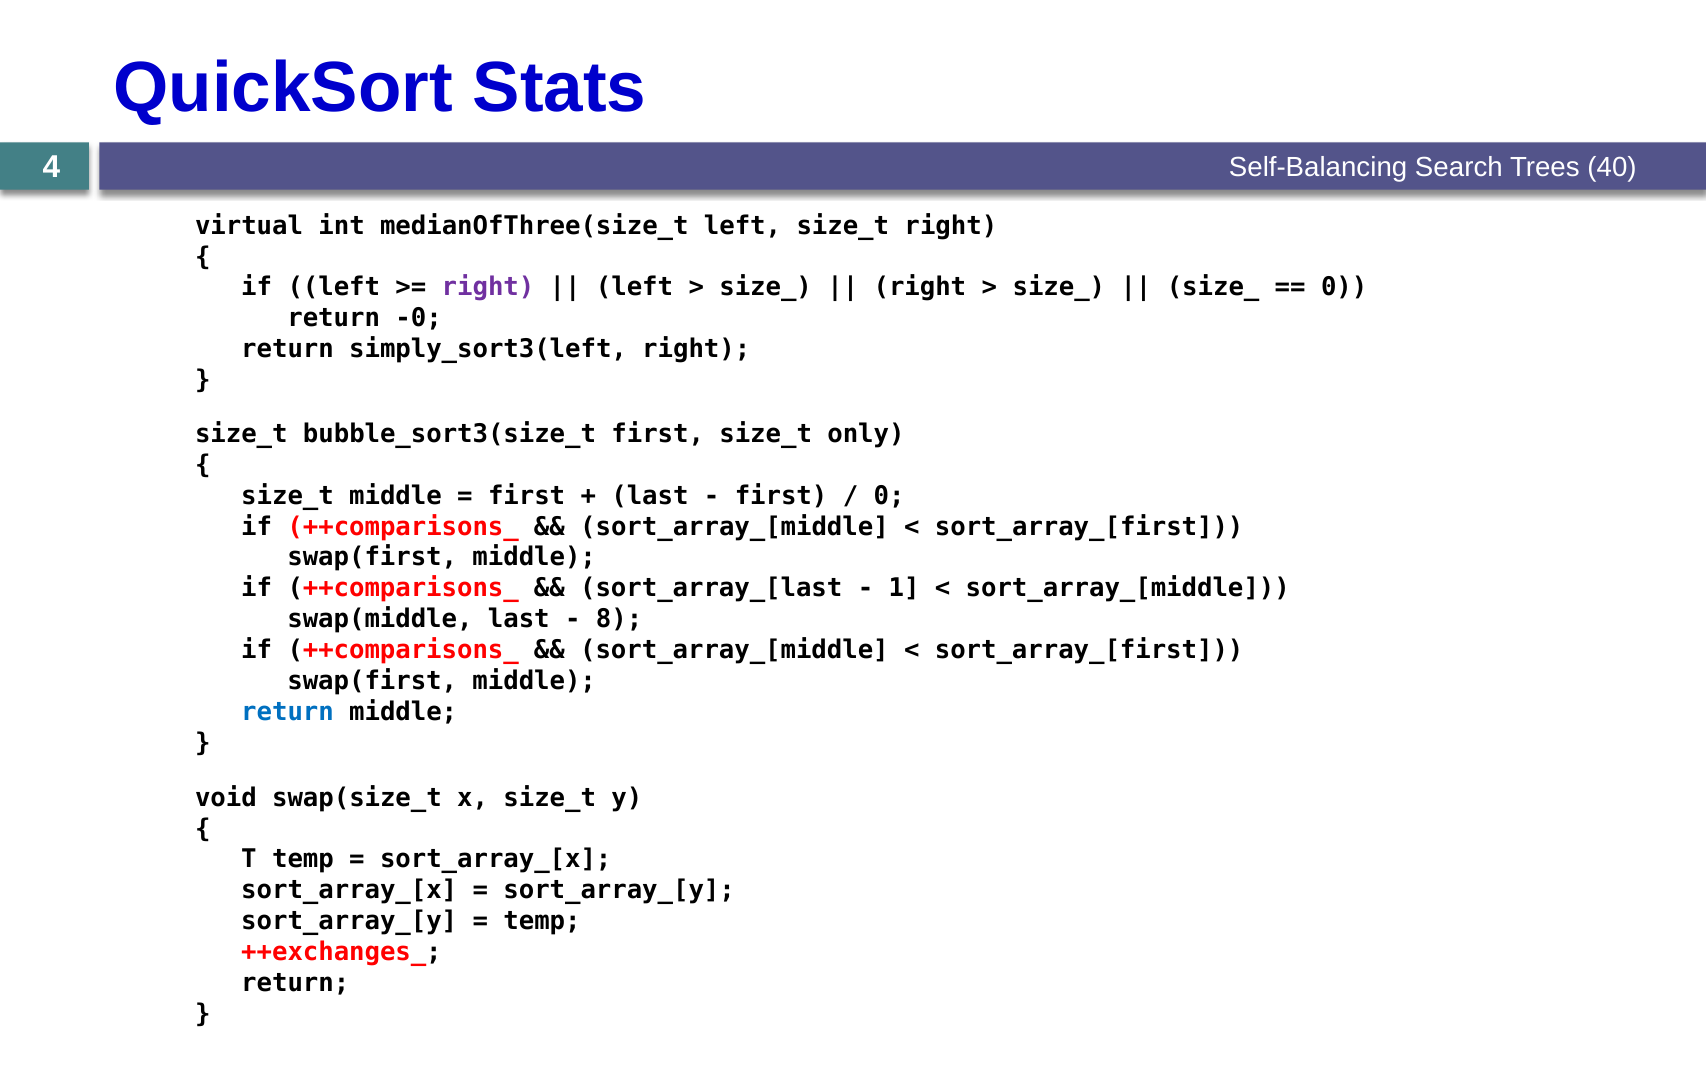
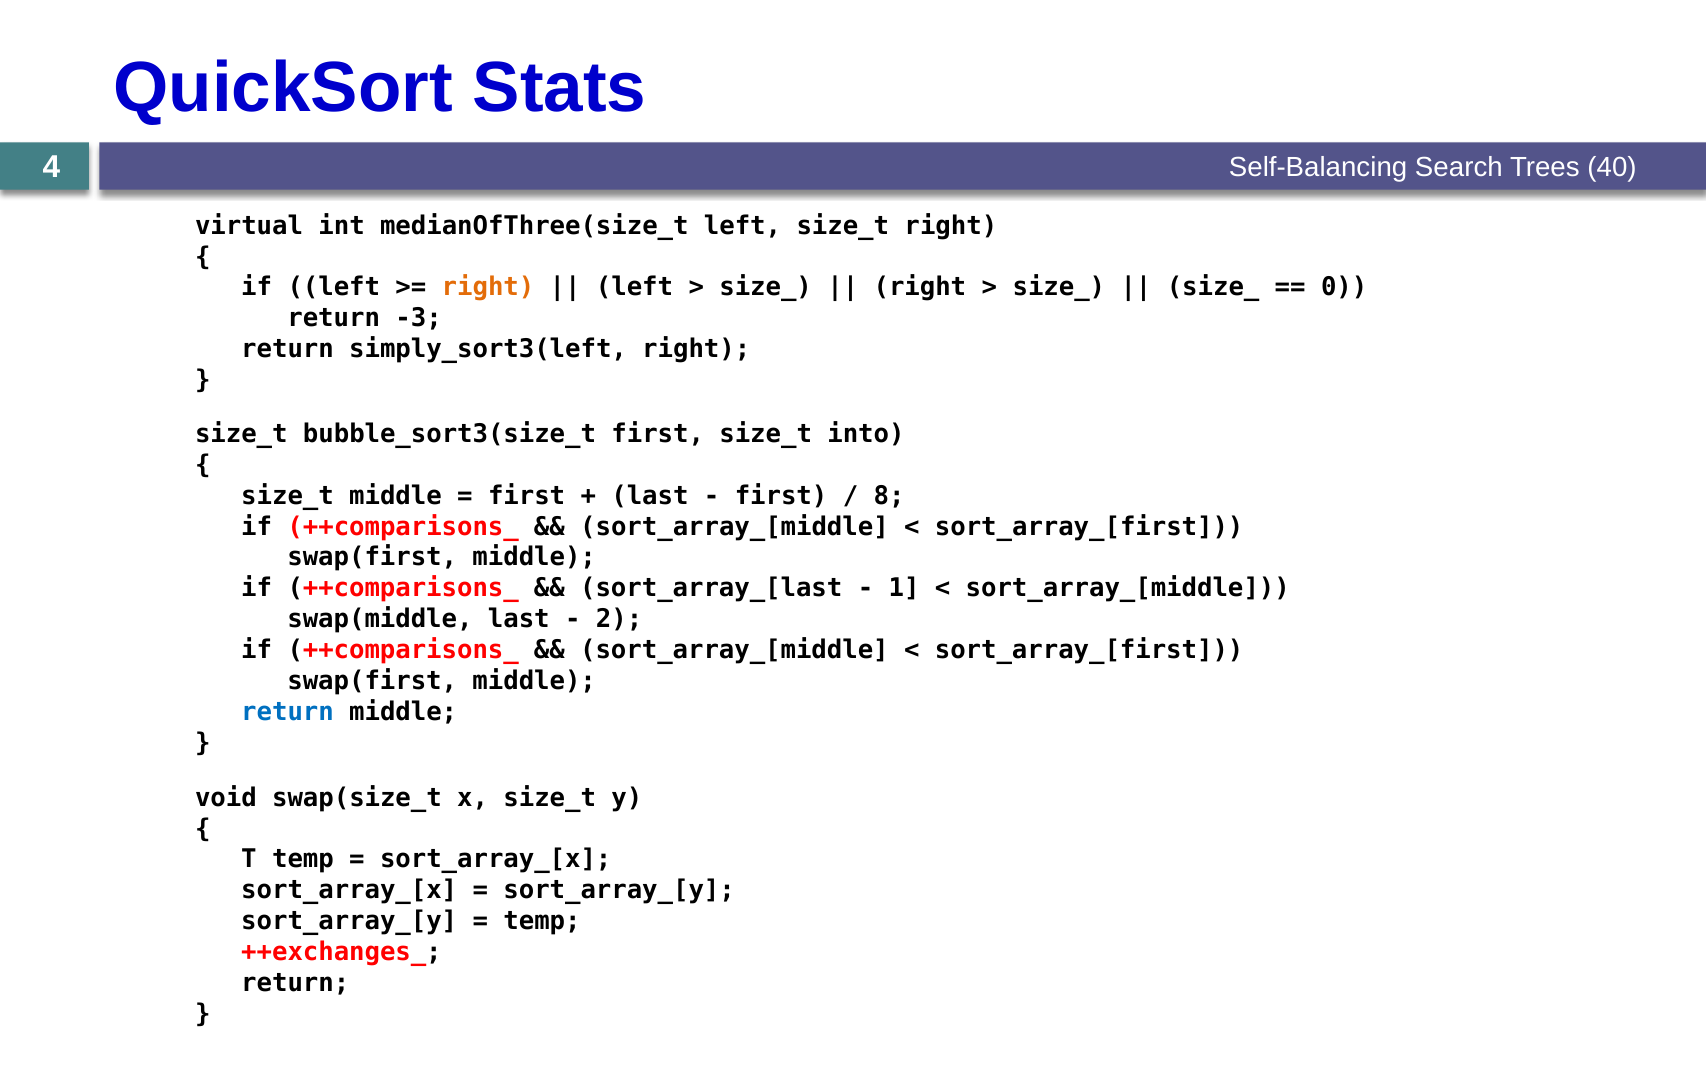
right colour: purple -> orange (488, 287)
-0: -0 -> -3 (419, 318)
only: only -> into (866, 434)
0: 0 -> 8 (889, 495)
8: 8 -> 2 (619, 619)
